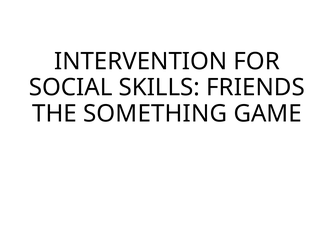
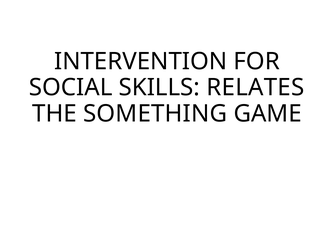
FRIENDS: FRIENDS -> RELATES (255, 87)
